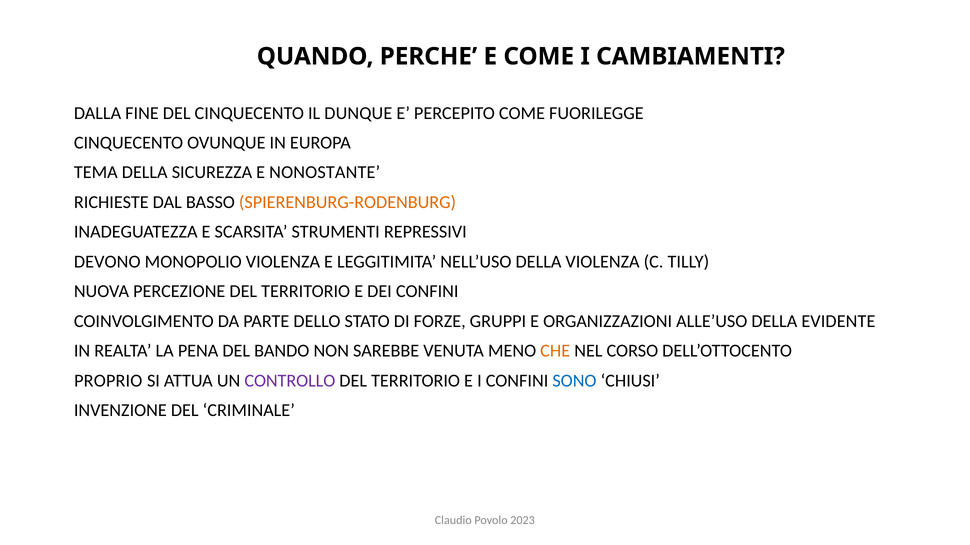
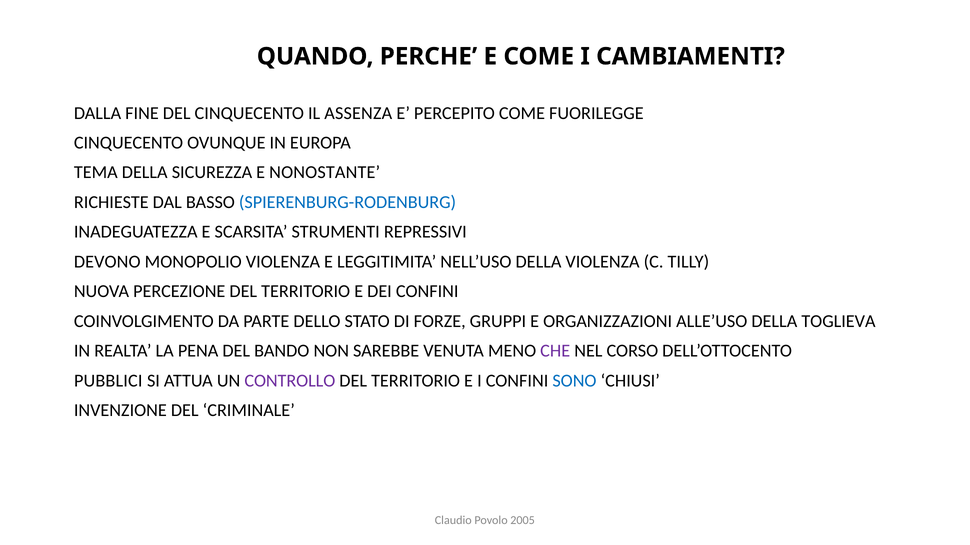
DUNQUE: DUNQUE -> ASSENZA (358, 113)
SPIERENBURG-RODENBURG colour: orange -> blue (348, 202)
EVIDENTE: EVIDENTE -> TOGLIEVA (838, 321)
CHE colour: orange -> purple (555, 351)
PROPRIO: PROPRIO -> PUBBLICI (108, 381)
2023: 2023 -> 2005 (523, 521)
